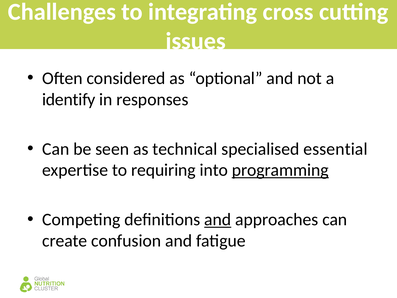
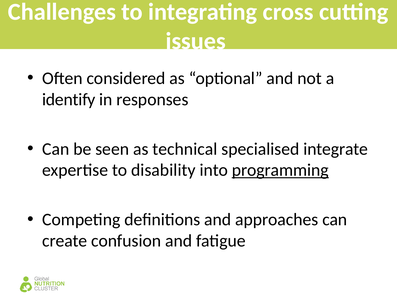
essential: essential -> integrate (336, 149)
requiring: requiring -> disability (163, 170)
and underline: present -> none (218, 219)
